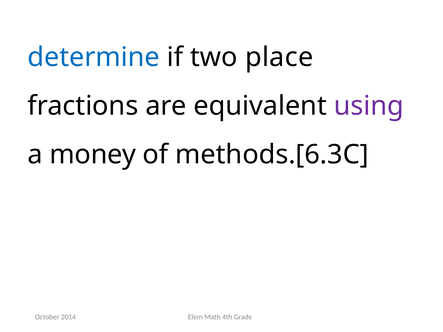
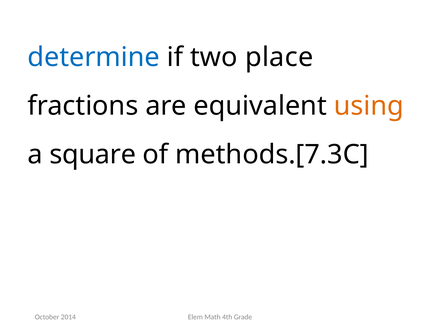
using colour: purple -> orange (369, 106)
money: money -> square (93, 155)
methods.[6.3C: methods.[6.3C -> methods.[7.3C (272, 155)
